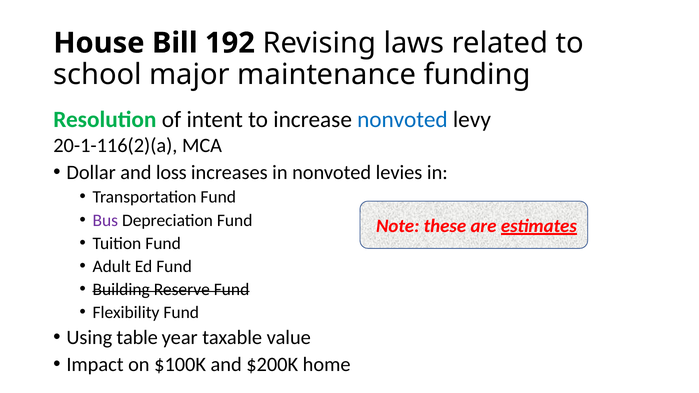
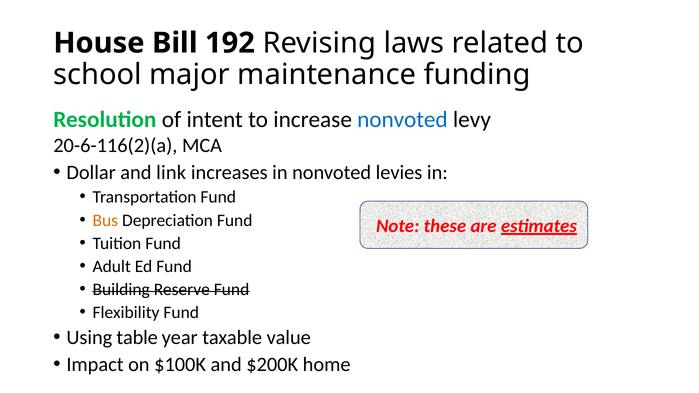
20-1-116(2)(a: 20-1-116(2)(a -> 20-6-116(2)(a (115, 146)
loss: loss -> link (171, 173)
Bus colour: purple -> orange (105, 220)
